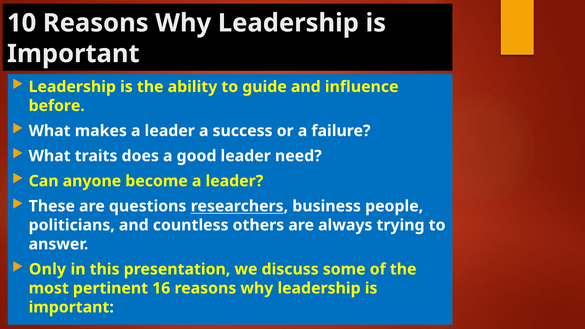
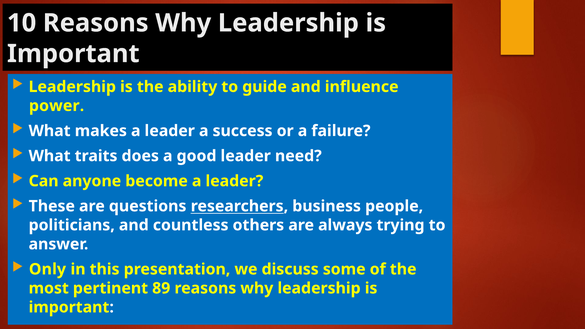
before: before -> power (57, 106)
16: 16 -> 89 (161, 288)
